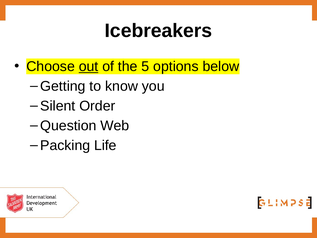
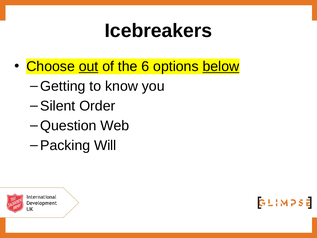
5: 5 -> 6 (145, 67)
below underline: none -> present (221, 67)
Life: Life -> Will (105, 145)
